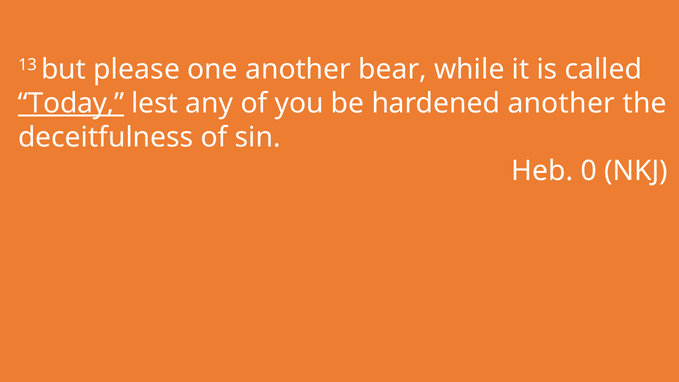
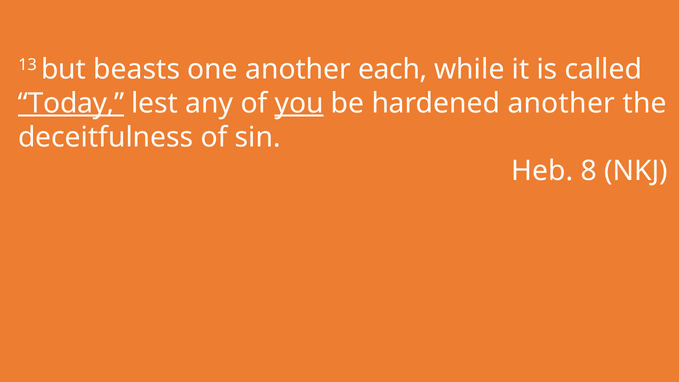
please: please -> beasts (137, 69)
bear: bear -> each (393, 69)
you underline: none -> present (299, 103)
0: 0 -> 8 (589, 171)
